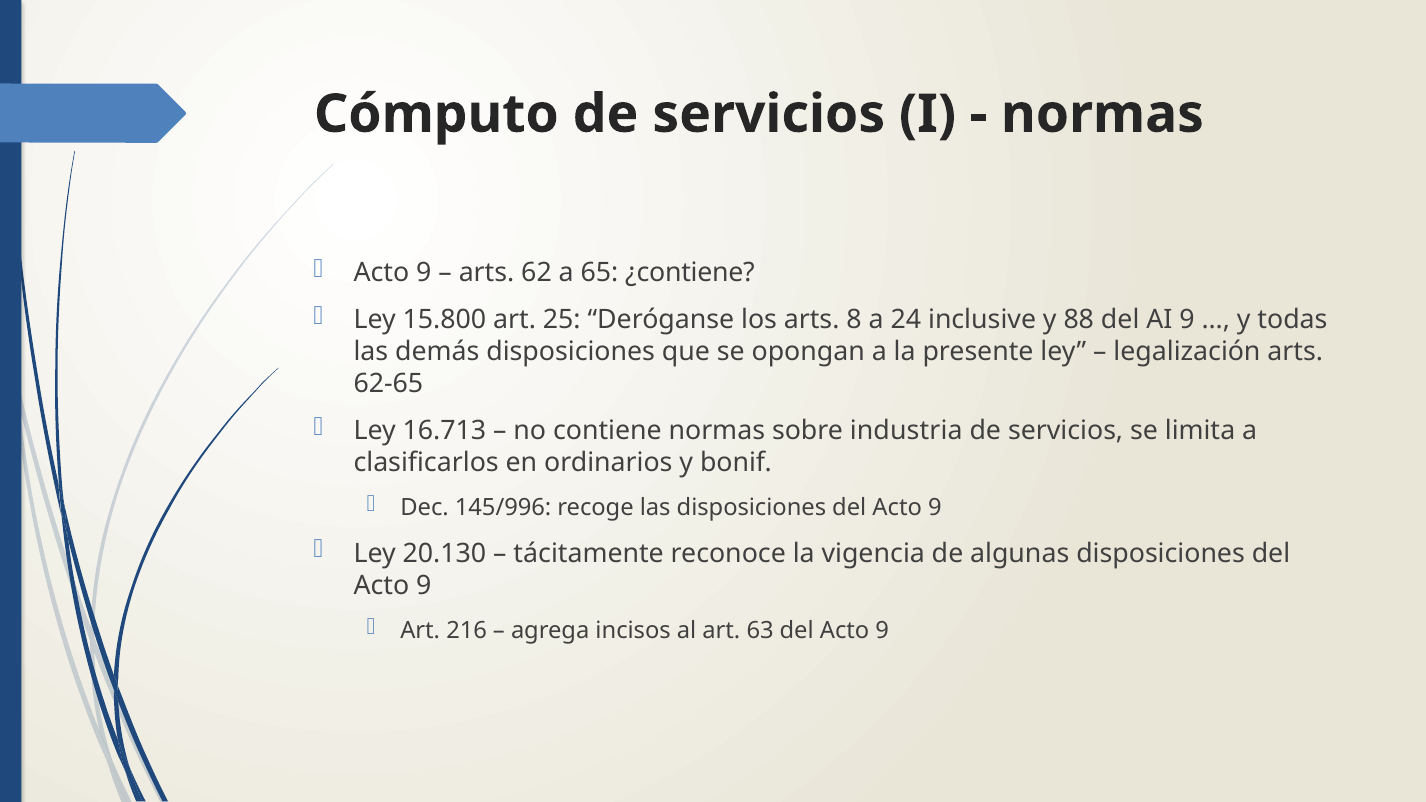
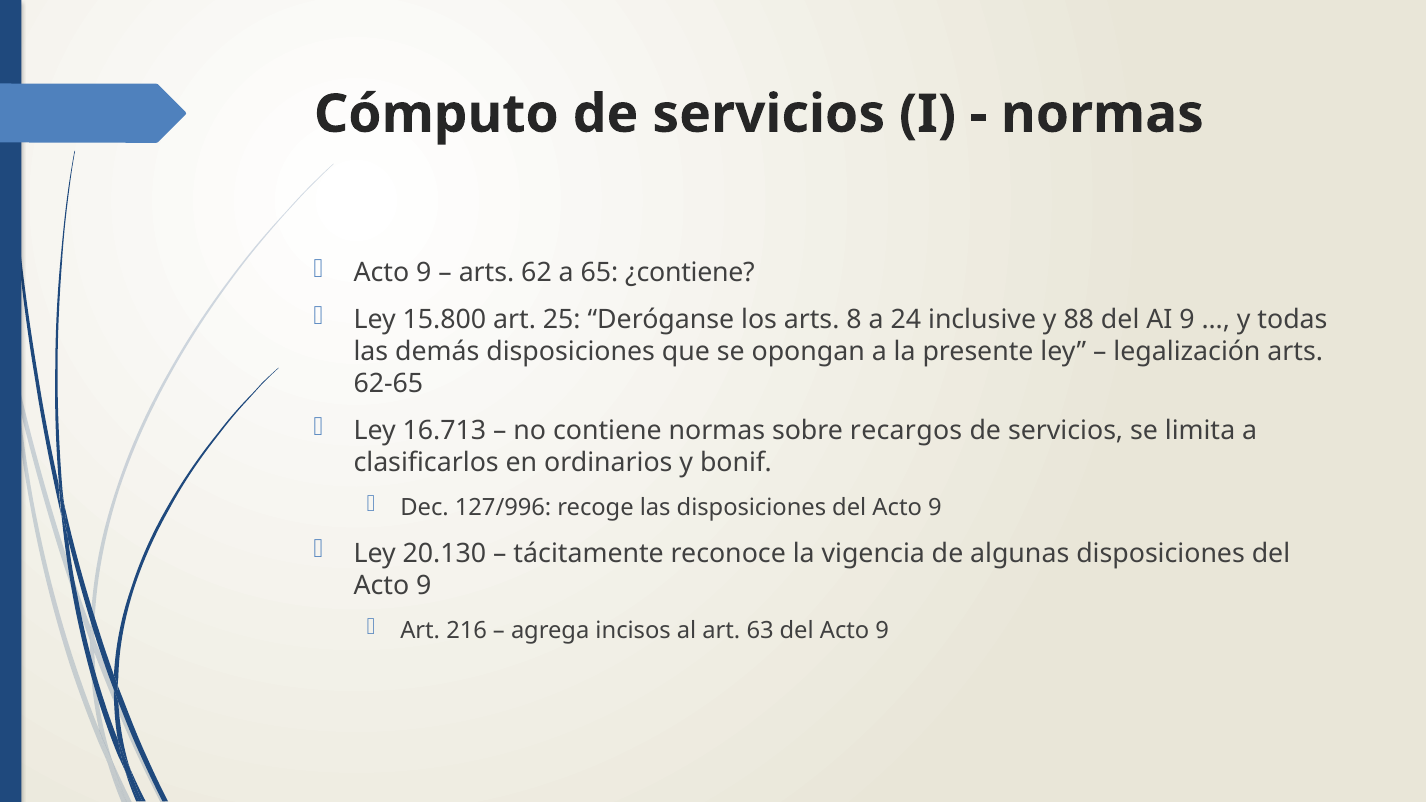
industria: industria -> recargos (906, 431)
145/996: 145/996 -> 127/996 (503, 508)
